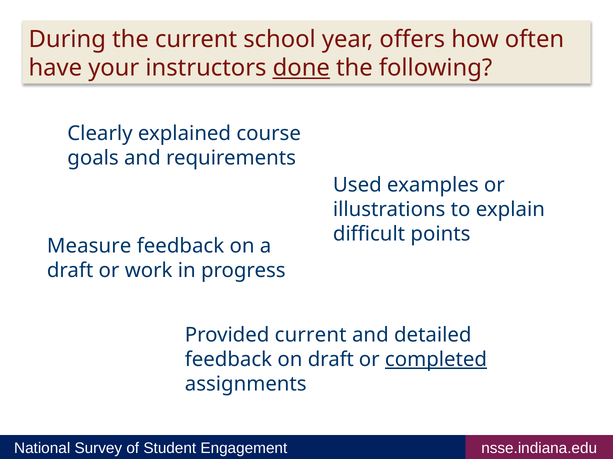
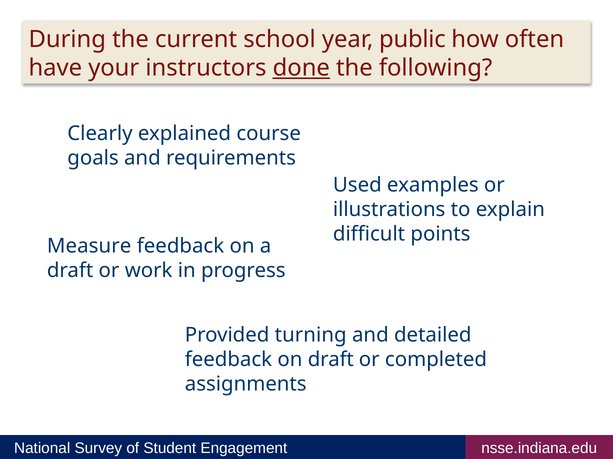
offers: offers -> public (412, 39)
Provided current: current -> turning (311, 336)
completed underline: present -> none (436, 360)
